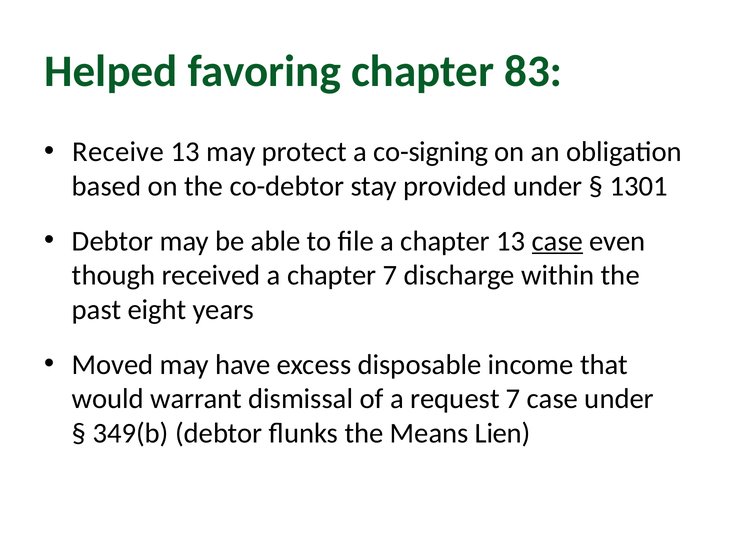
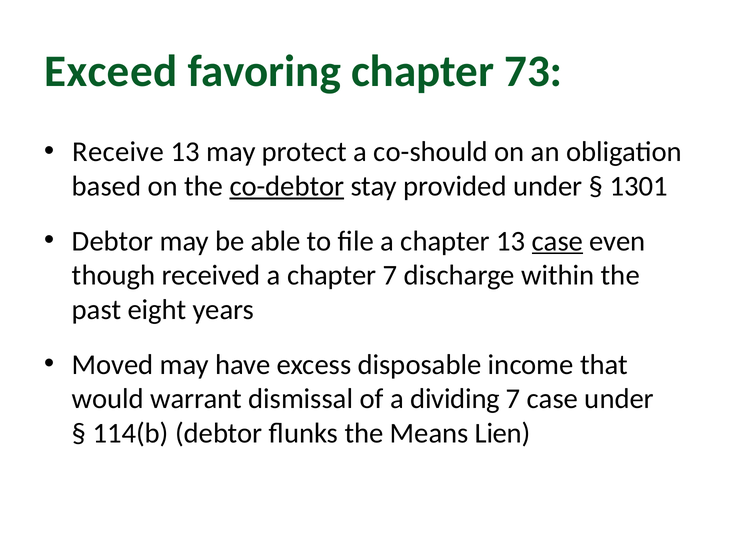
Helped: Helped -> Exceed (111, 71)
83: 83 -> 73 (533, 71)
co-signing: co-signing -> co-should (431, 152)
co-debtor underline: none -> present (287, 186)
request: request -> dividing (455, 399)
349(b: 349(b -> 114(b (131, 434)
